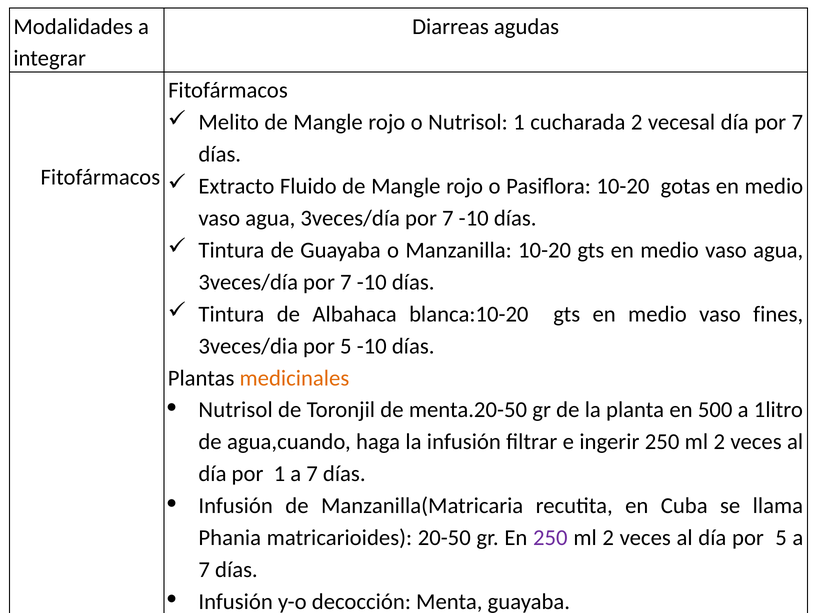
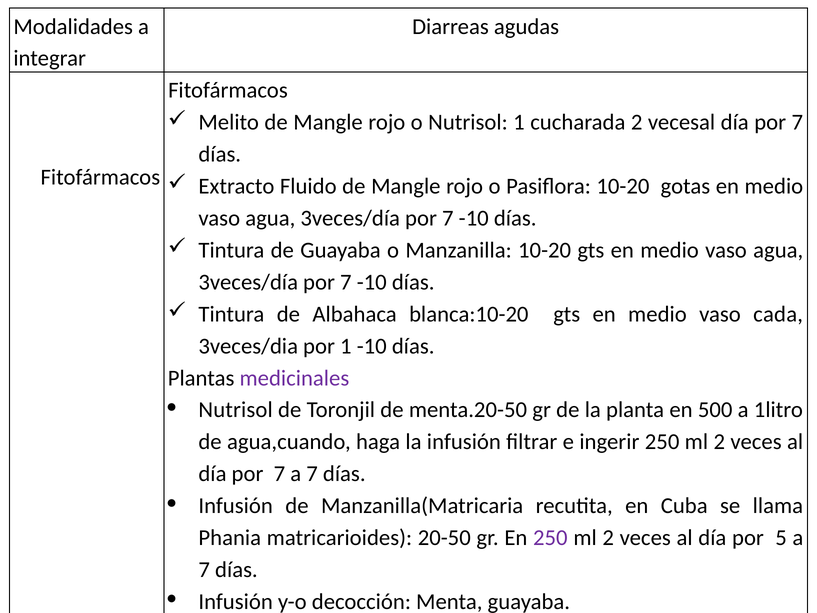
fines: fines -> cada (778, 314)
3veces/dia por 5: 5 -> 1 (346, 346)
medicinales colour: orange -> purple (294, 378)
1: 1 -> 7 (279, 474)
